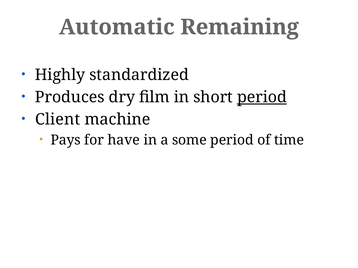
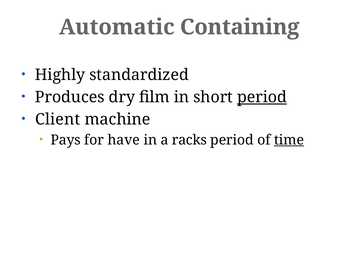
Remaining: Remaining -> Containing (240, 27)
some: some -> racks (189, 140)
time underline: none -> present (289, 140)
